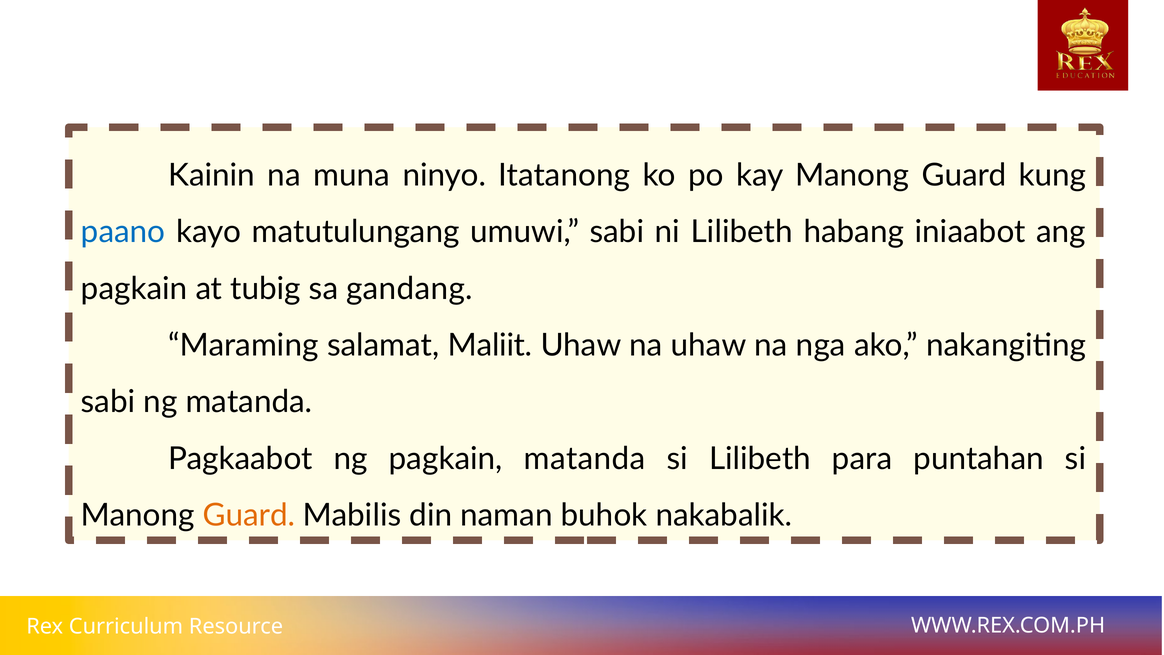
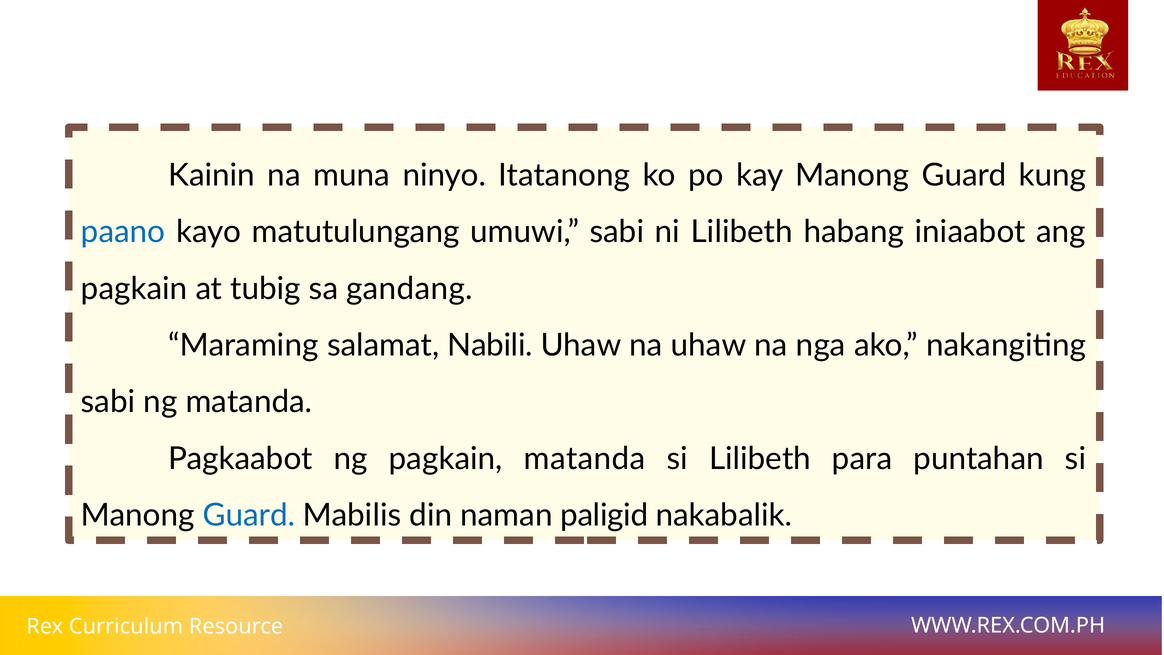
Maliit: Maliit -> Nabili (490, 345)
Guard colour: orange -> blue (249, 515)
buhok: buhok -> paligid (604, 515)
